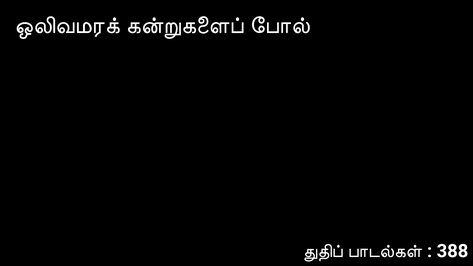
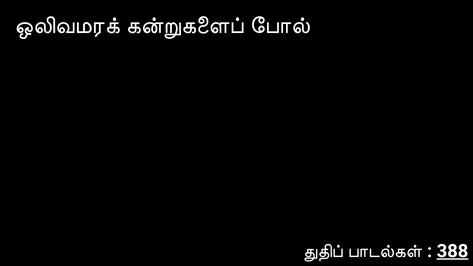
388 underline: none -> present (452, 251)
